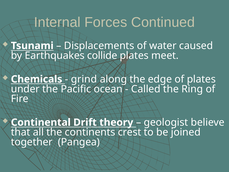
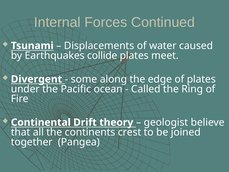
Chemicals: Chemicals -> Divergent (37, 79)
grind: grind -> some (84, 79)
